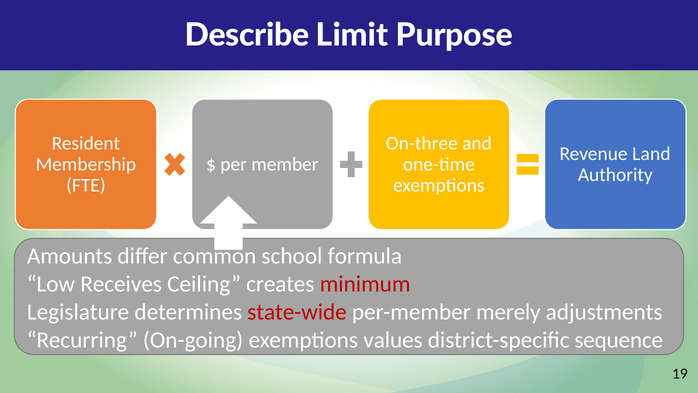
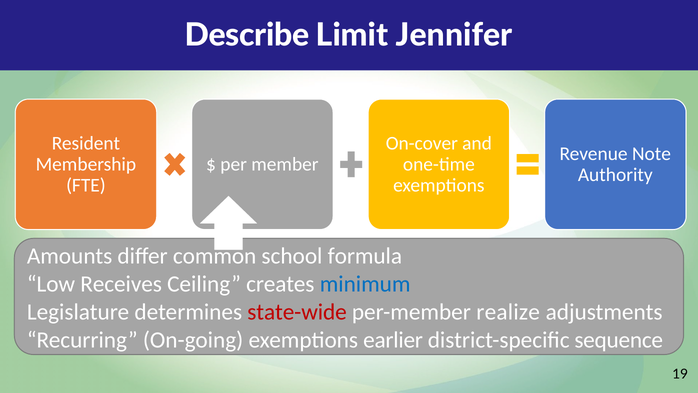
Purpose: Purpose -> Jennifer (454, 35)
On-three: On-three -> On-cover (422, 143)
Land: Land -> Note (652, 154)
minimum colour: red -> blue (365, 284)
merely: merely -> realize (508, 312)
values: values -> earlier (393, 340)
